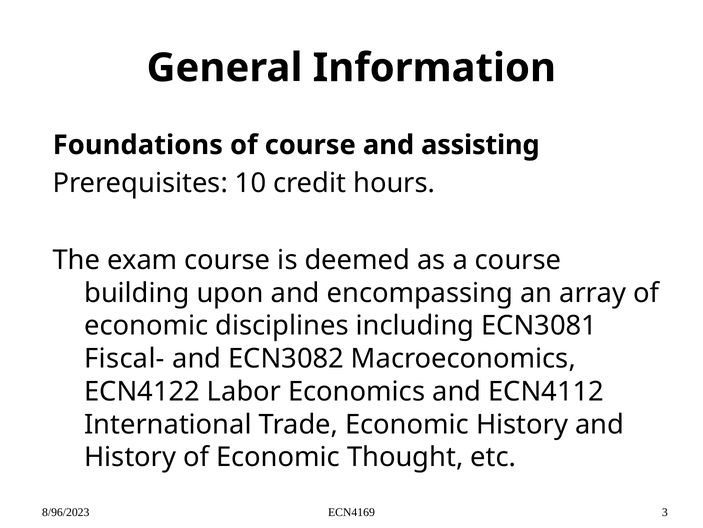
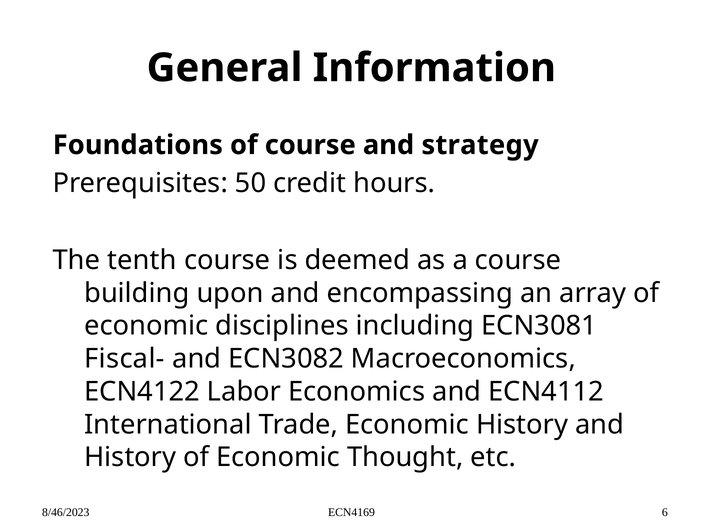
assisting: assisting -> strategy (480, 145)
10: 10 -> 50 (251, 183)
exam: exam -> tenth (142, 260)
8/96/2023: 8/96/2023 -> 8/46/2023 (66, 512)
3: 3 -> 6 (665, 512)
